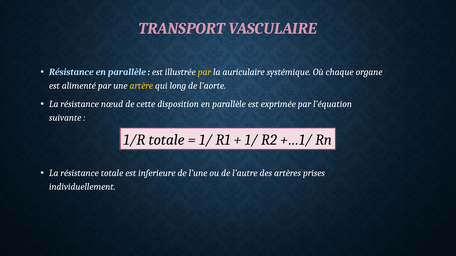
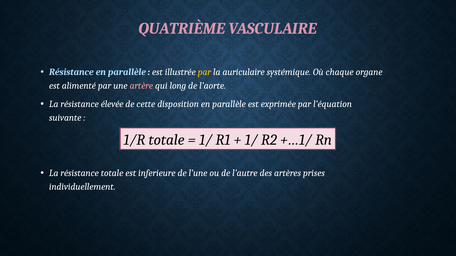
TRANSPORT: TRANSPORT -> QUATRIÈME (182, 29)
artère colour: yellow -> pink (141, 86)
nœud: nœud -> élevée (112, 104)
